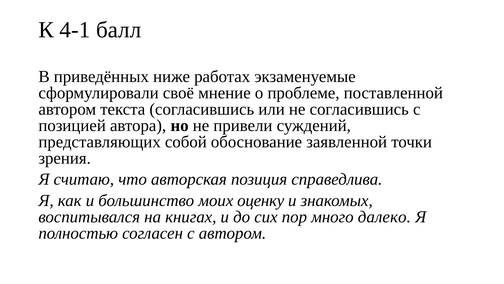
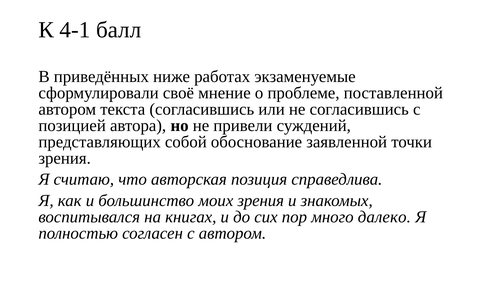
моих оценку: оценку -> зрения (261, 200)
